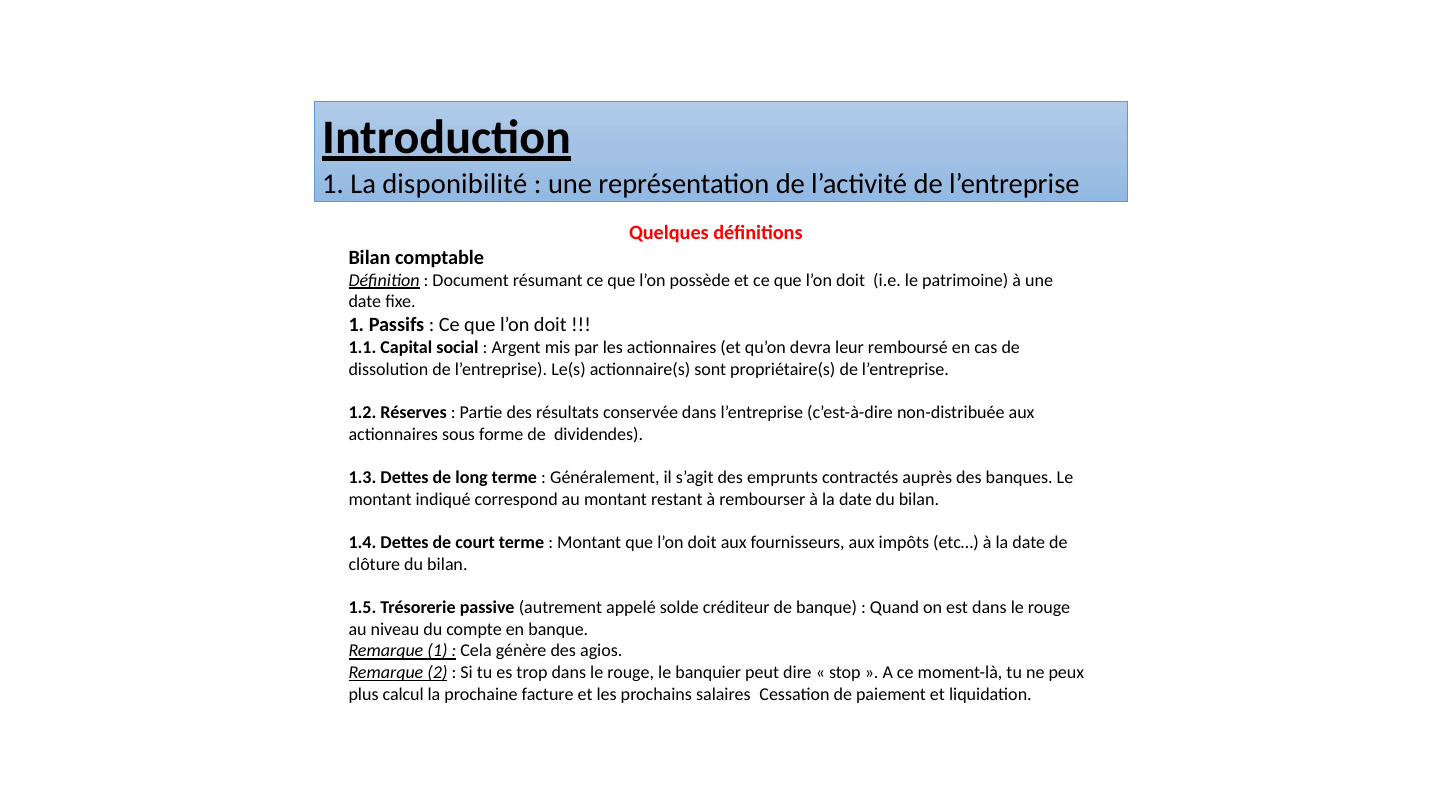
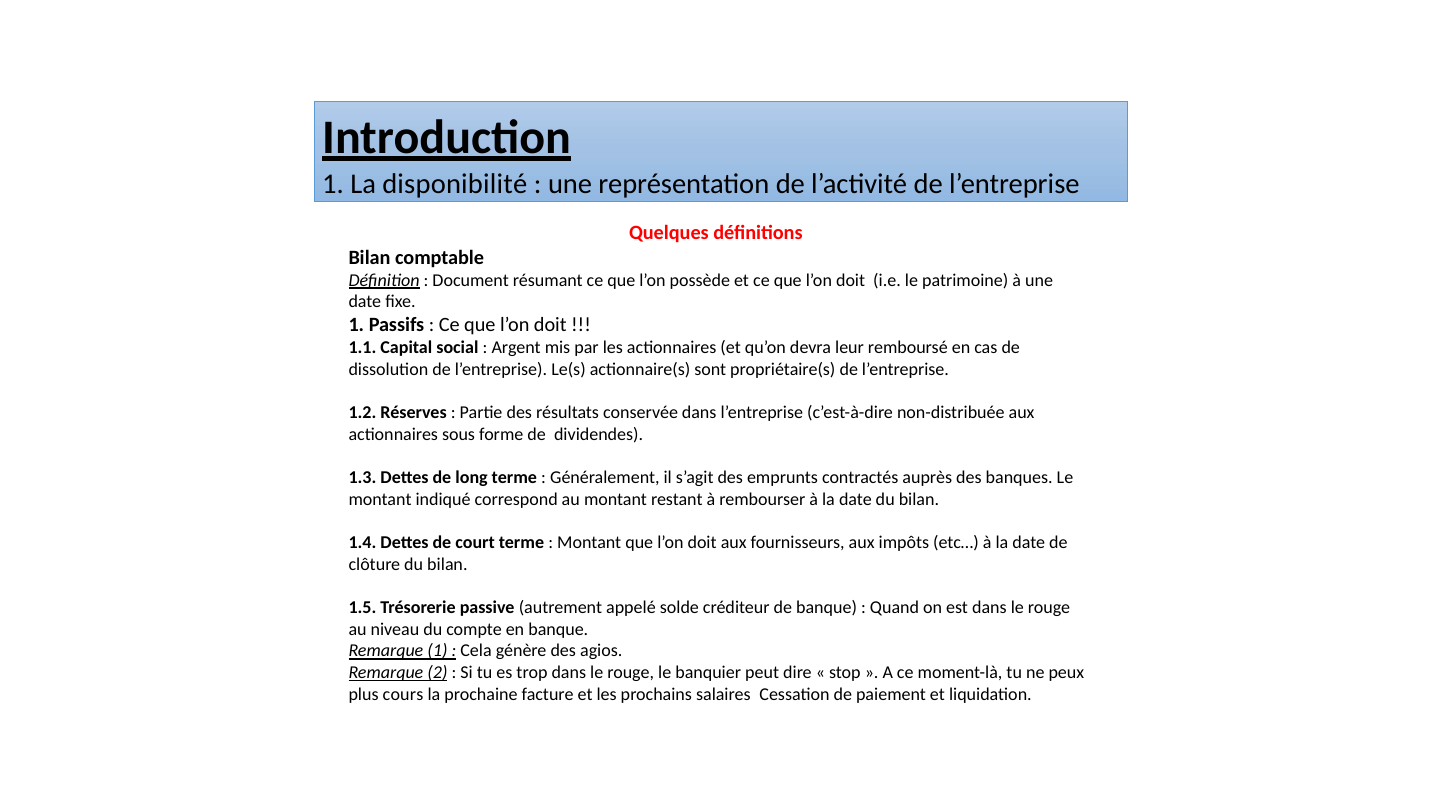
calcul: calcul -> cours (403, 694)
